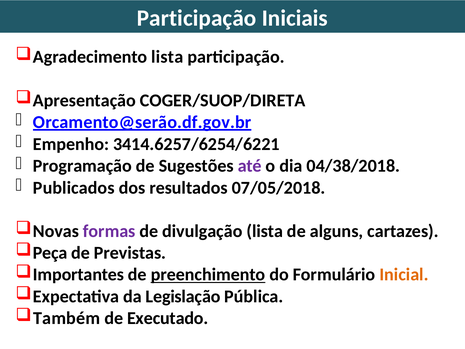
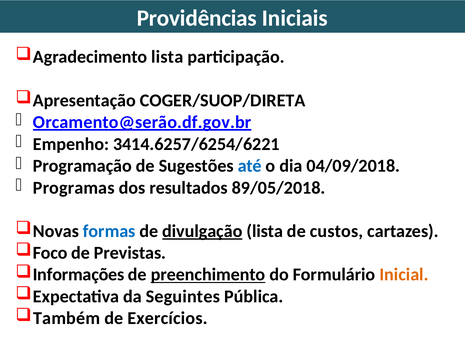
Participação: Participação -> Providências (197, 18)
até colour: purple -> blue (250, 166)
04/38/2018: 04/38/2018 -> 04/09/2018 (353, 166)
Publicados: Publicados -> Programas (74, 188)
07/05/2018: 07/05/2018 -> 89/05/2018 (279, 188)
formas colour: purple -> blue (109, 231)
divulgação underline: none -> present (202, 231)
alguns: alguns -> custos (336, 231)
Peça: Peça -> Foco (50, 253)
Importantes: Importantes -> Informações (79, 274)
Legislação: Legislação -> Seguintes (183, 296)
Executado: Executado -> Exercícios (167, 318)
